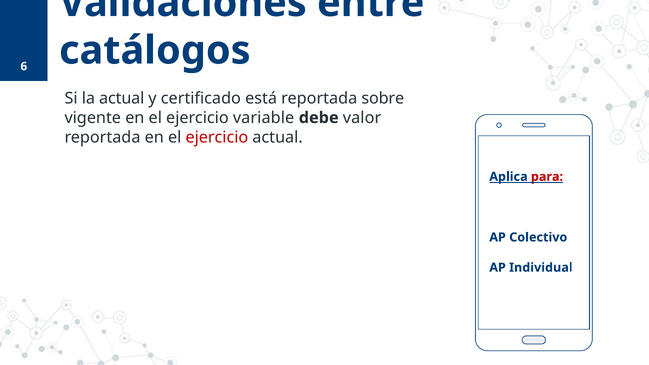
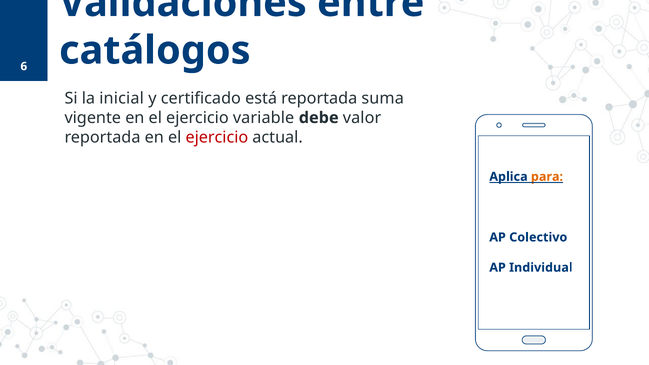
la actual: actual -> inicial (122, 98)
sobre: sobre -> suma (383, 98)
para colour: red -> orange (547, 177)
